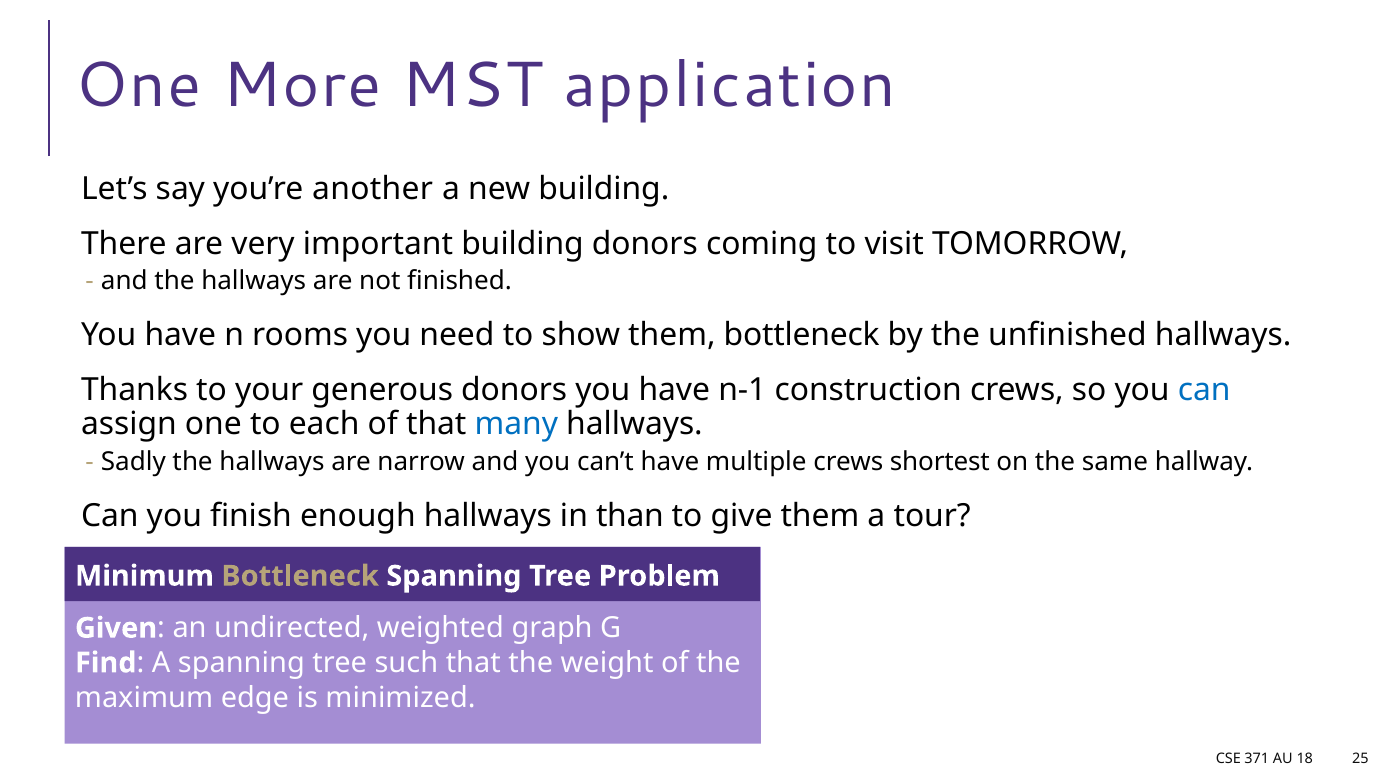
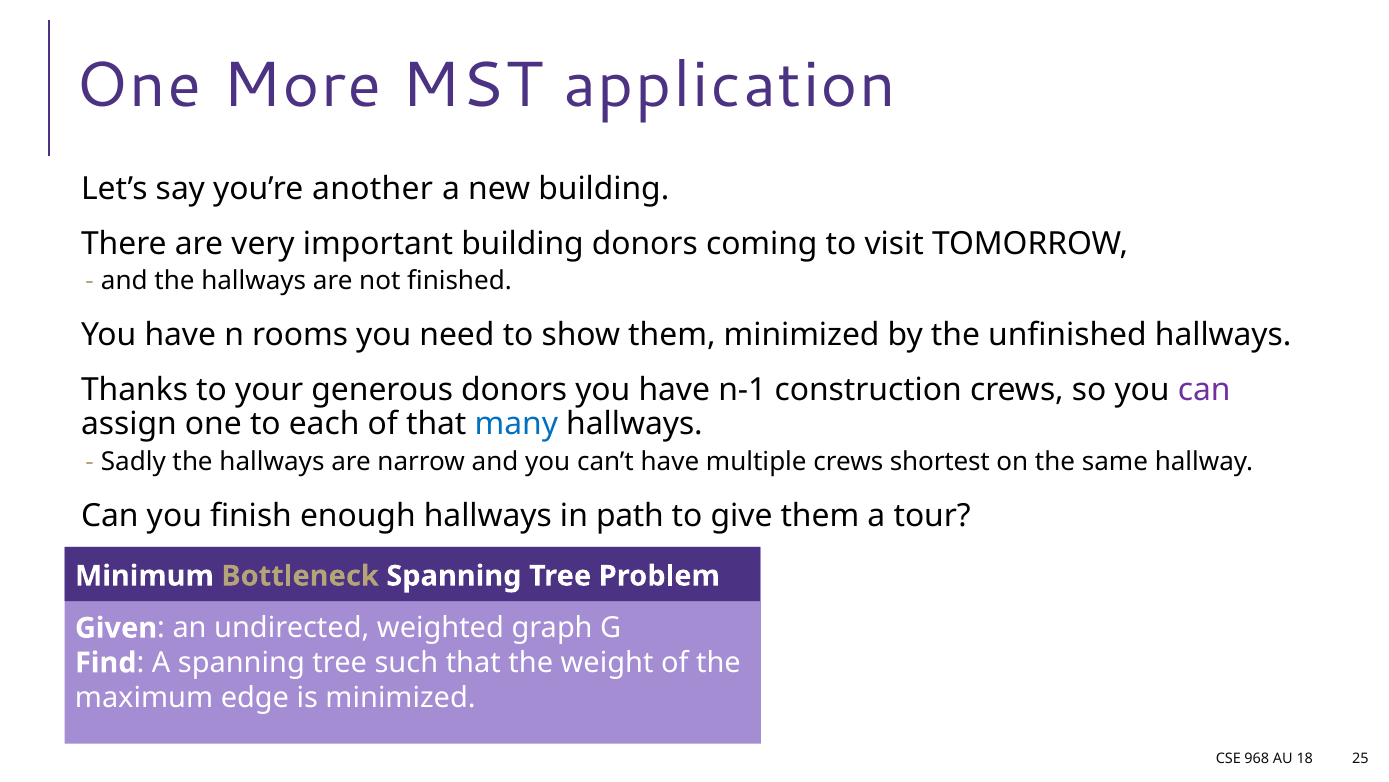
them bottleneck: bottleneck -> minimized (802, 335)
can colour: blue -> purple (1204, 390)
than: than -> path (630, 515)
371: 371 -> 968 (1257, 758)
